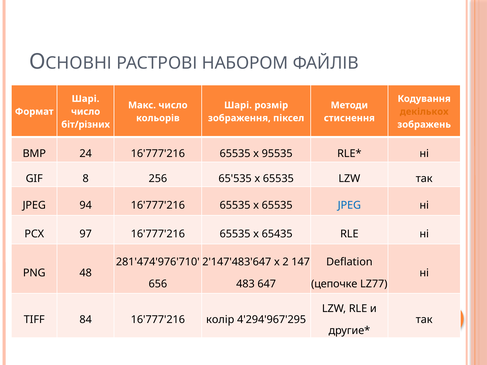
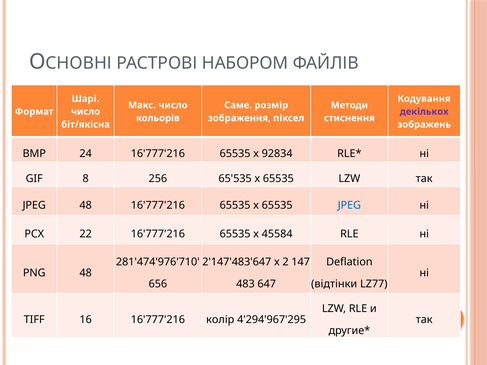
Шарі: Шарі -> Саме (238, 105)
декількох colour: orange -> purple (424, 112)
біт/різних: біт/різних -> біт/якісна (86, 125)
95535: 95535 -> 92834 (277, 154)
JPEG 94: 94 -> 48 (86, 205)
97: 97 -> 22 (86, 234)
65435: 65435 -> 45584 (277, 234)
цепочке: цепочке -> відтінки (334, 284)
84: 84 -> 16 (86, 320)
